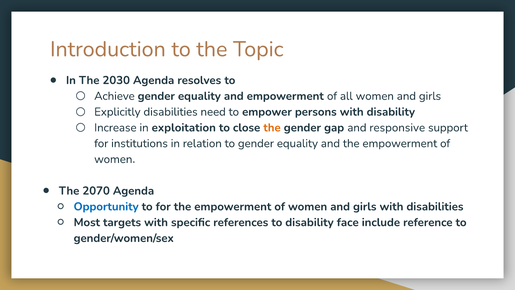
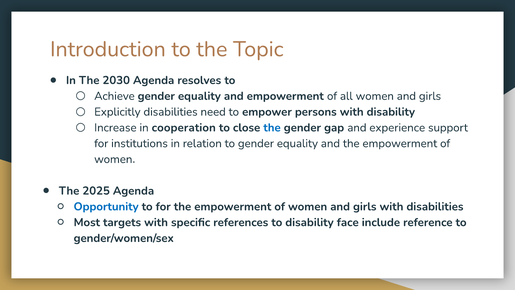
exploitation: exploitation -> cooperation (184, 127)
the colour: orange -> blue (272, 127)
responsive: responsive -> experience (397, 127)
2070: 2070 -> 2025 (96, 191)
